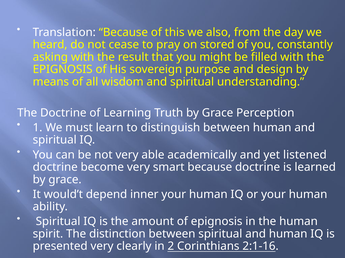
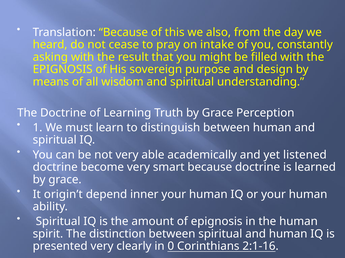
stored: stored -> intake (217, 45)
would’t: would’t -> origin’t (63, 195)
2: 2 -> 0 (171, 247)
